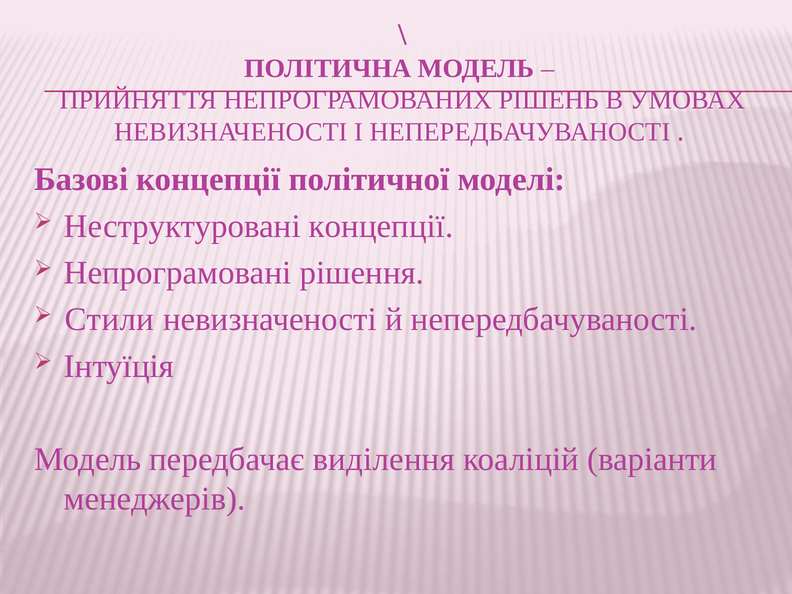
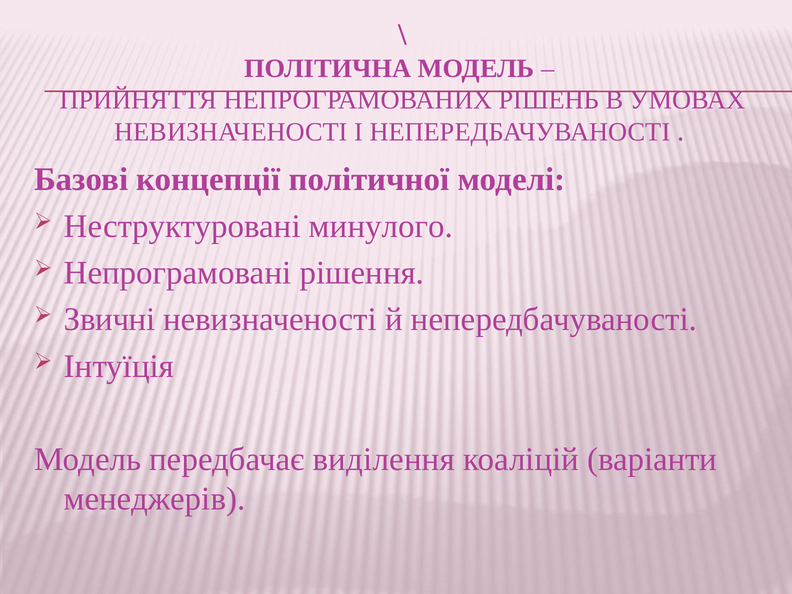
Неструктуровані концепції: концепції -> минулого (381, 226)
Стили: Стили -> Звичні (110, 319)
